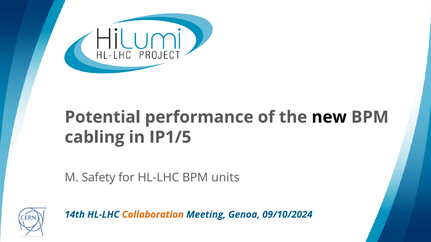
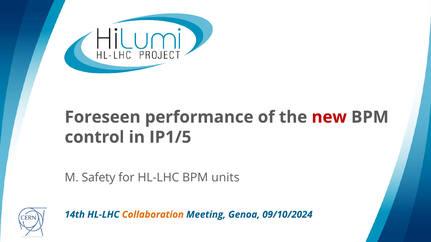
Potential: Potential -> Foreseen (103, 117)
new colour: black -> red (329, 117)
cabling: cabling -> control (95, 137)
